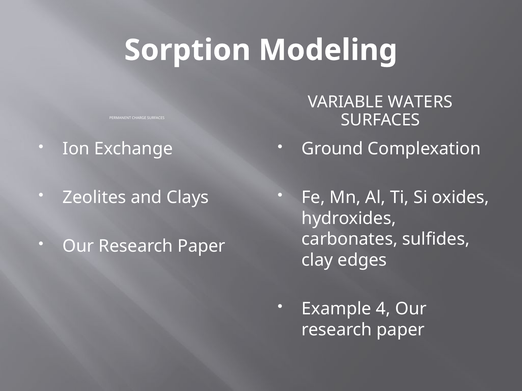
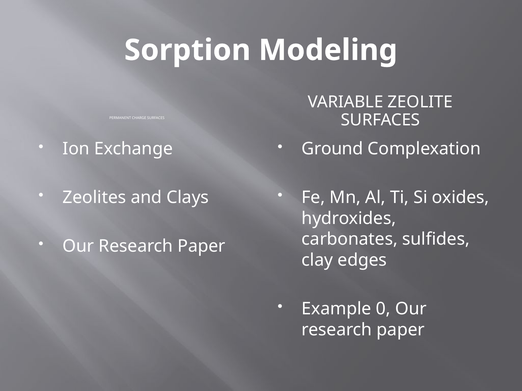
WATERS: WATERS -> ZEOLITE (420, 102)
4: 4 -> 0 (383, 309)
